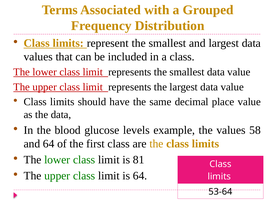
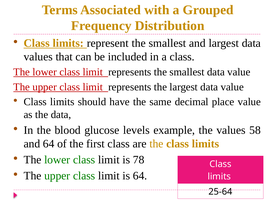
81: 81 -> 78 (139, 160)
53-64: 53-64 -> 25-64 (220, 192)
